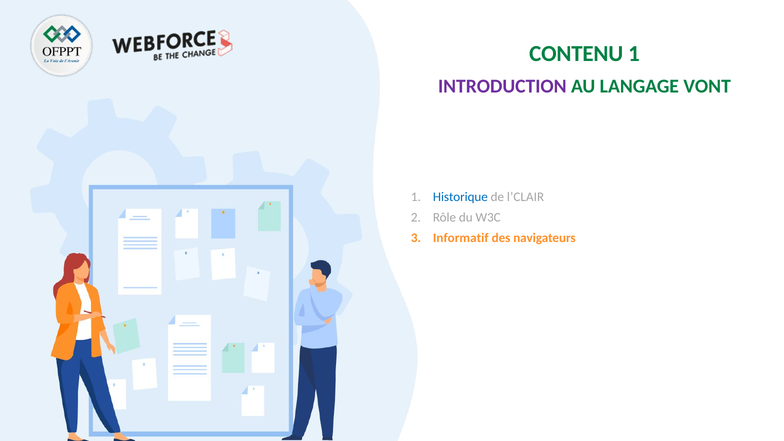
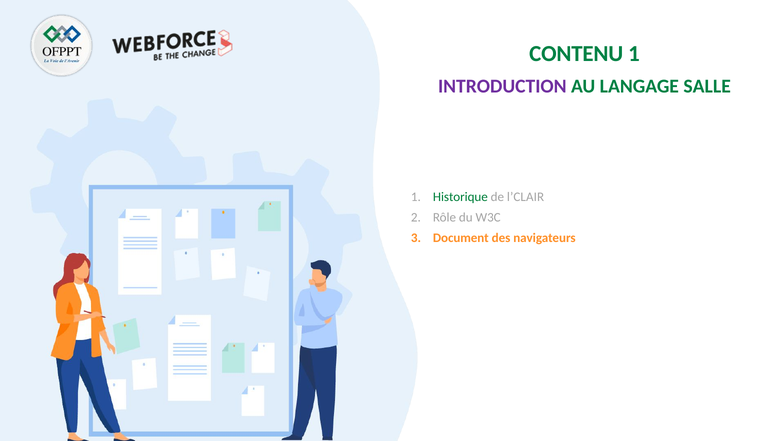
VONT: VONT -> SALLE (707, 86)
Historique colour: blue -> green (460, 197)
Informatif: Informatif -> Document (461, 238)
